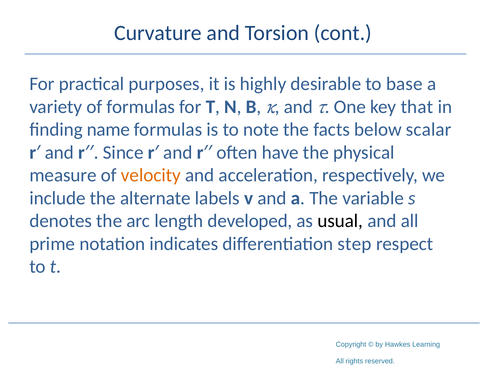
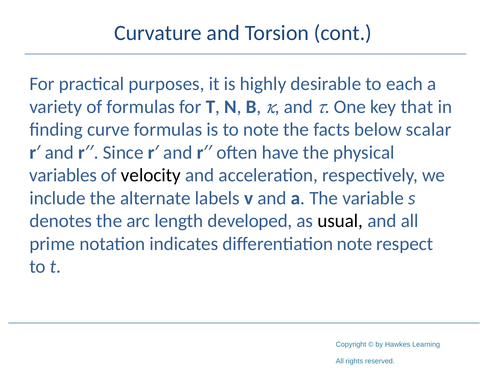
base: base -> each (404, 84)
name: name -> curve (108, 130)
measure: measure -> variables (63, 175)
velocity colour: orange -> black (151, 175)
differentiation step: step -> note (355, 244)
